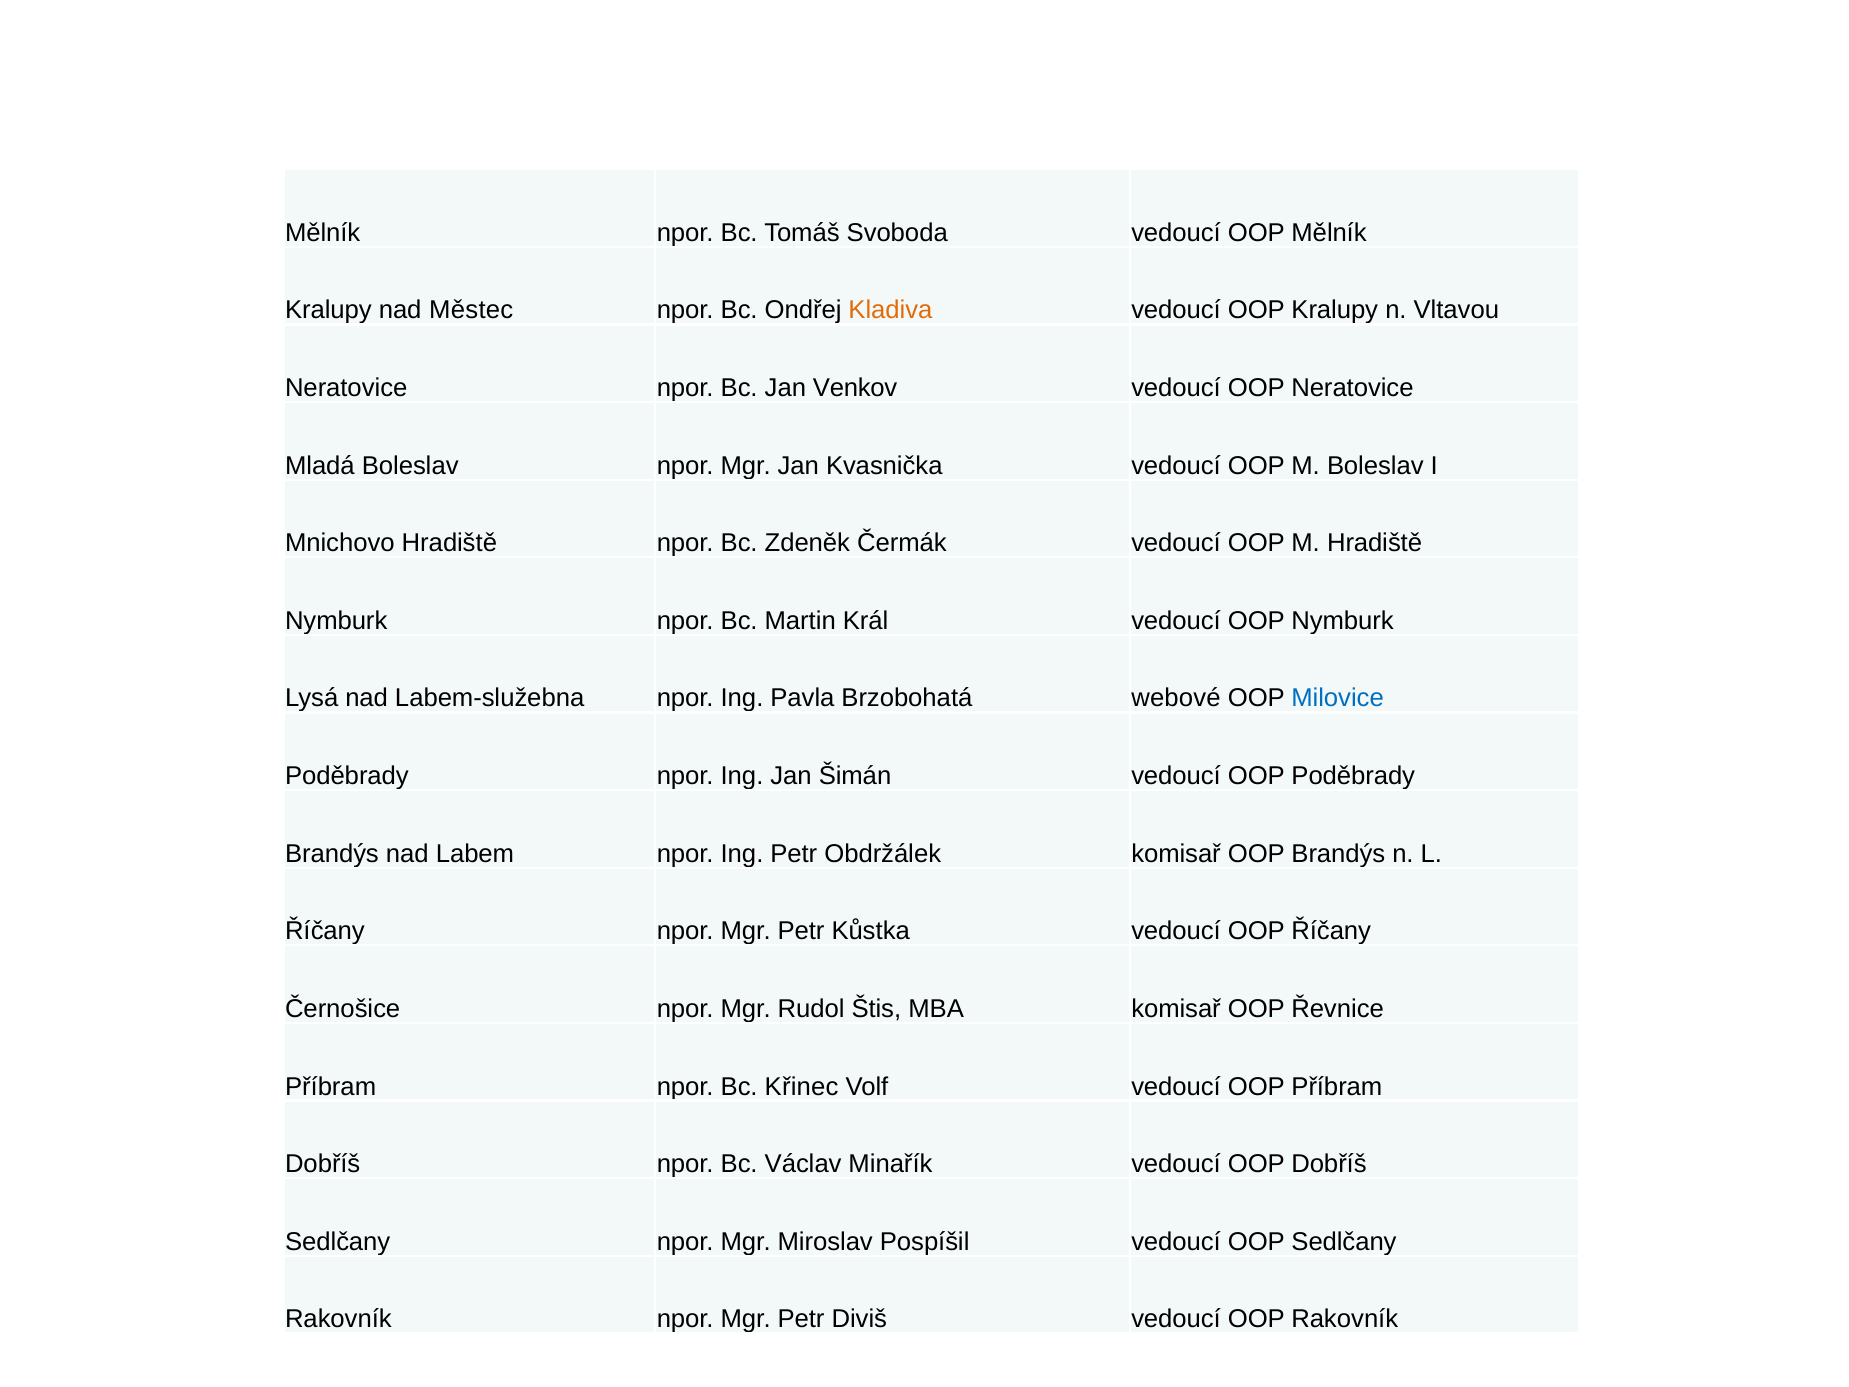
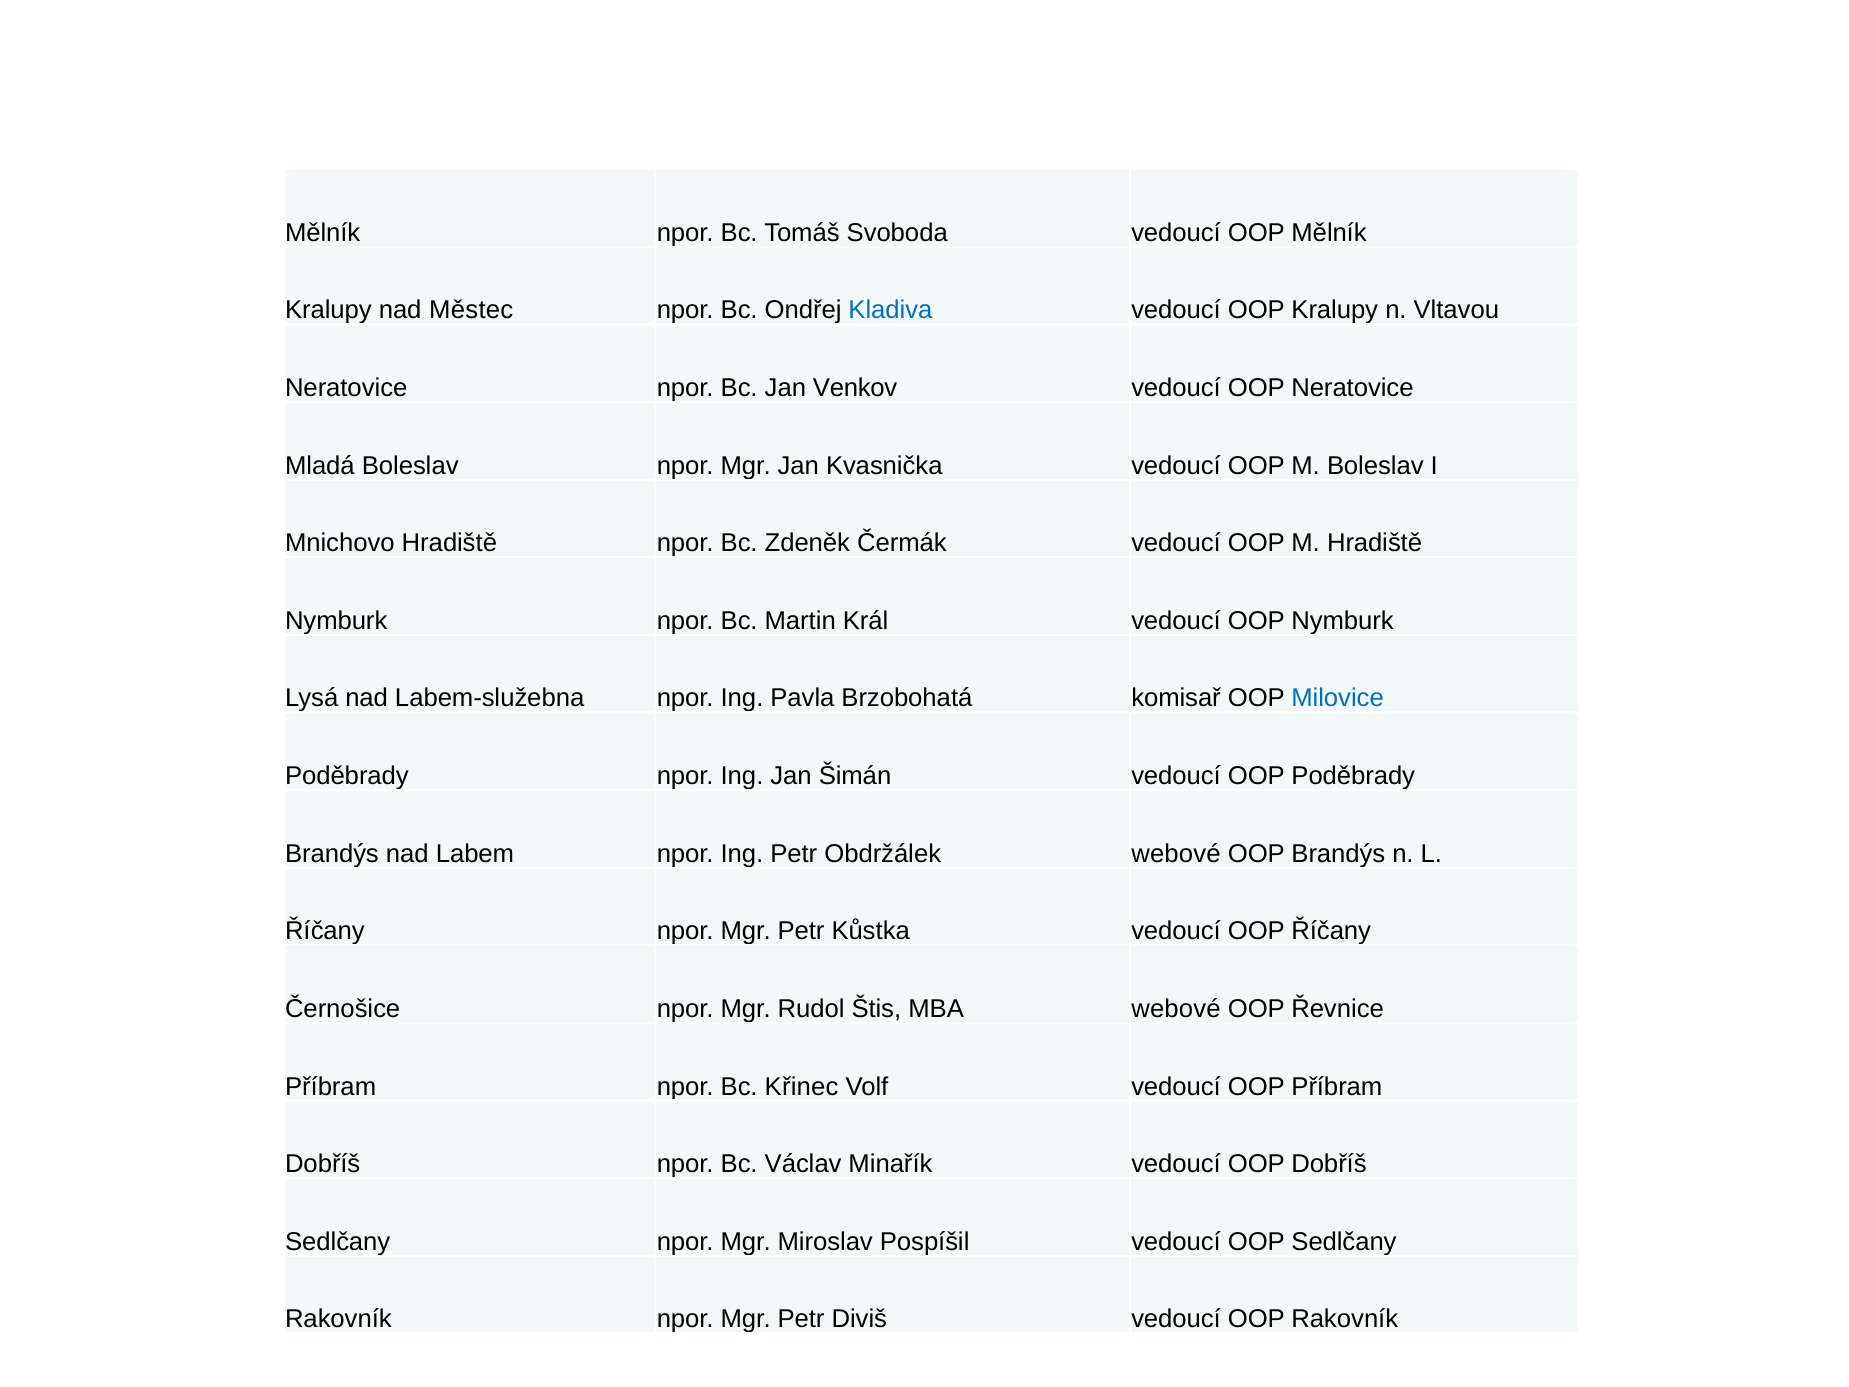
Kladiva colour: orange -> blue (890, 310)
webové: webové -> komisař (1176, 698)
Obdržálek komisař: komisař -> webové (1176, 854)
MBA komisař: komisař -> webové (1176, 1009)
